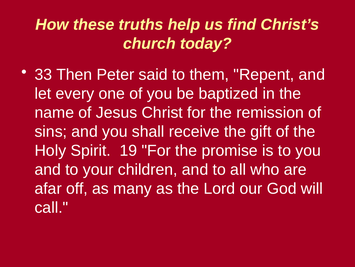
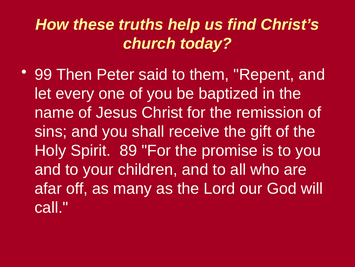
33: 33 -> 99 (43, 74)
19: 19 -> 89 (128, 150)
